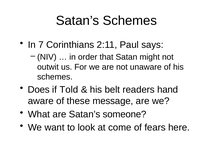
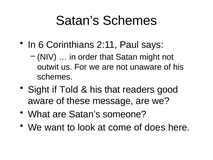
7: 7 -> 6 (41, 45)
Does: Does -> Sight (39, 89)
his belt: belt -> that (112, 89)
hand: hand -> good (168, 89)
fears: fears -> does (155, 127)
